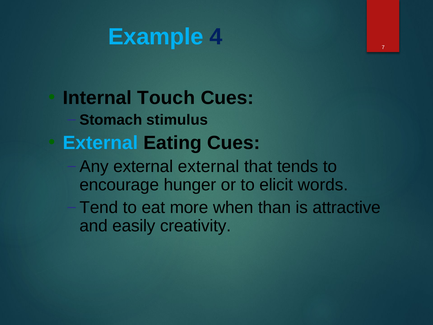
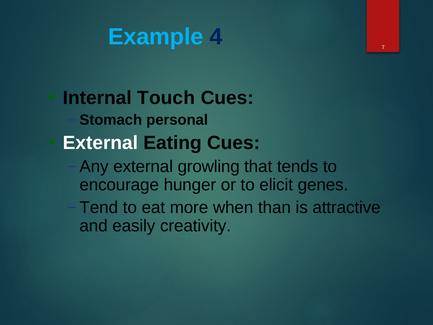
stimulus: stimulus -> personal (177, 120)
External colour: light blue -> white (100, 143)
external external: external -> growling (209, 166)
words: words -> genes (323, 185)
